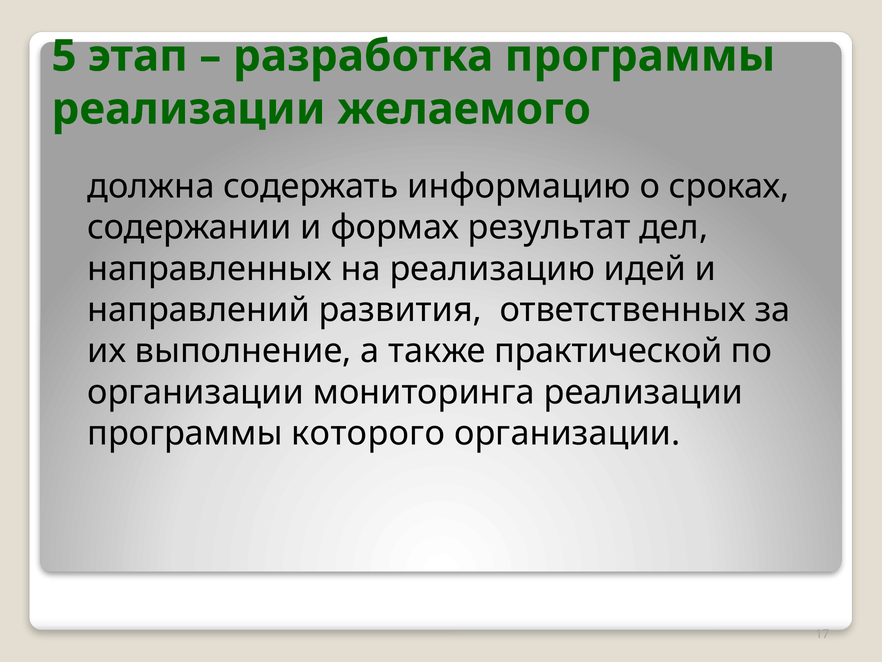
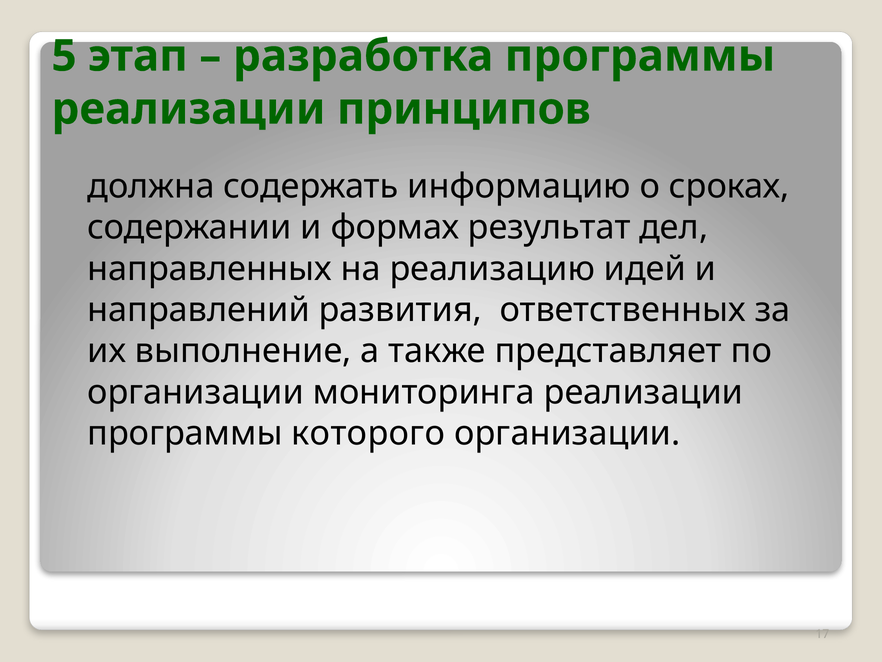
желаемого: желаемого -> принципов (464, 109)
практической: практической -> представляет (608, 351)
